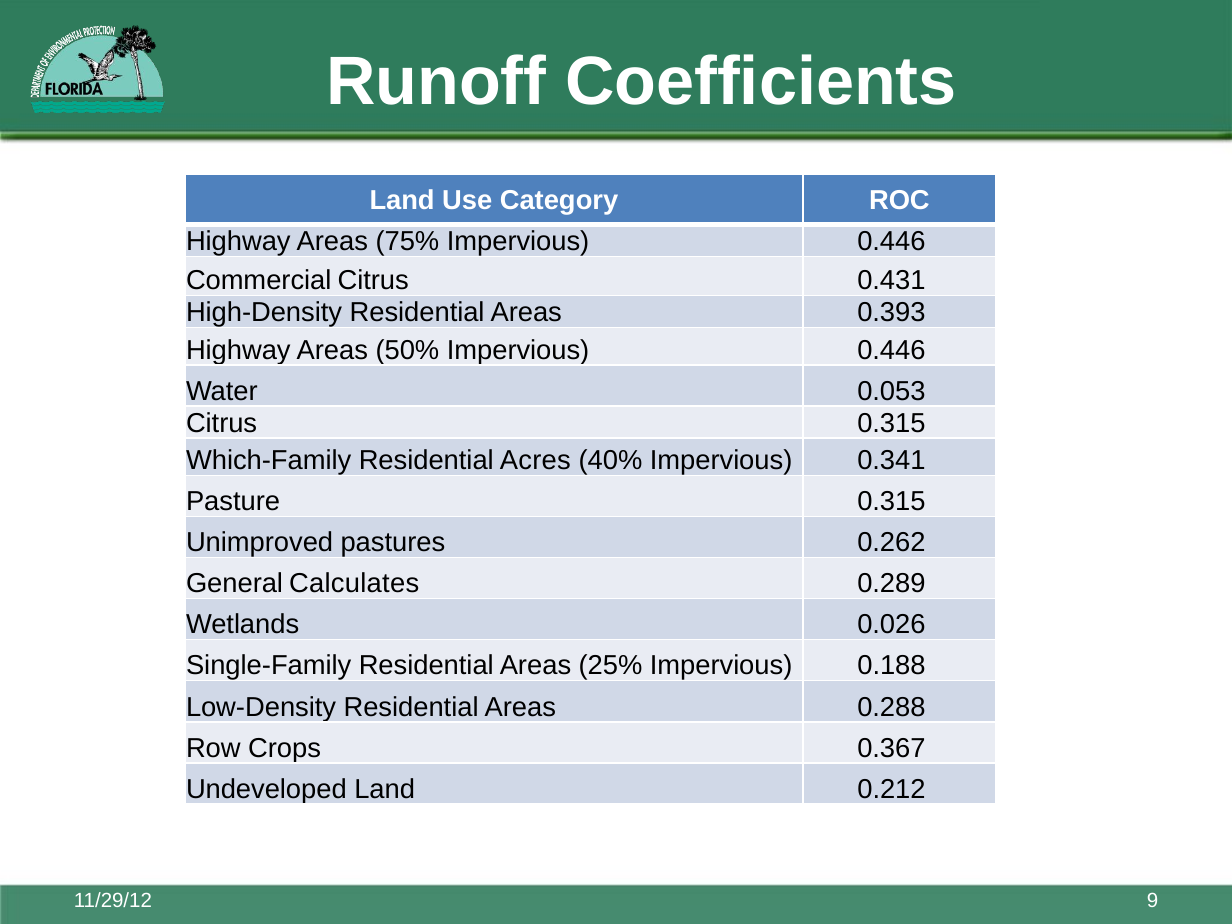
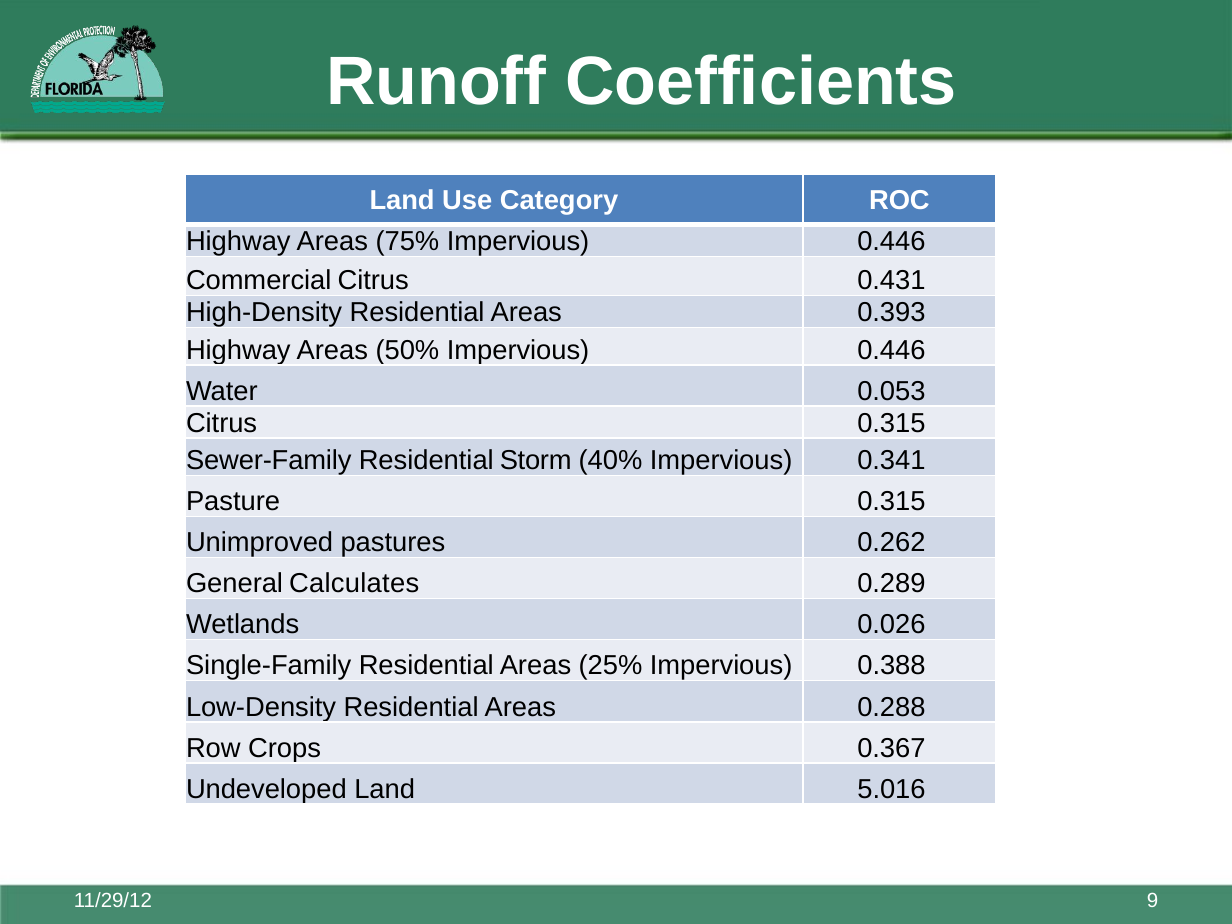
Which-Family: Which-Family -> Sewer-Family (269, 461)
Acres: Acres -> Storm (536, 461)
0.188: 0.188 -> 0.388 (891, 666)
0.212: 0.212 -> 5.016 (891, 789)
